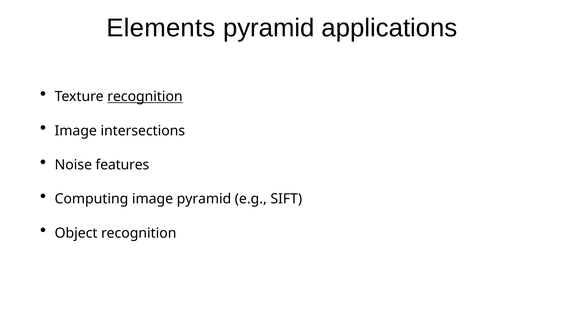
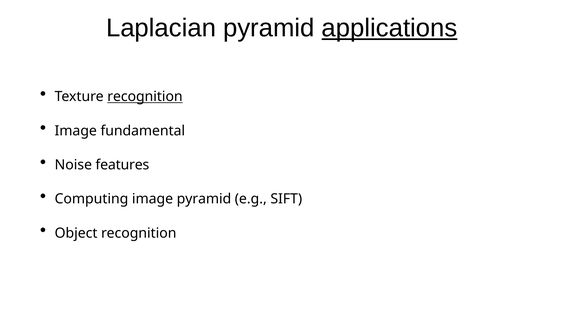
Elements: Elements -> Laplacian (161, 28)
applications underline: none -> present (389, 28)
intersections: intersections -> fundamental (143, 131)
